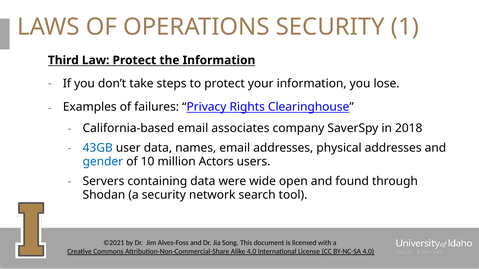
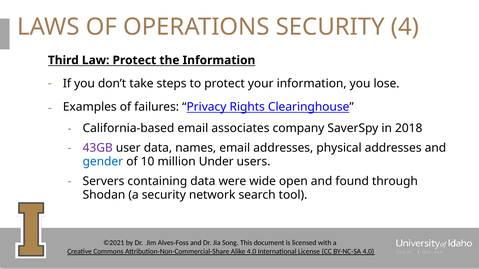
1: 1 -> 4 (405, 27)
43GB colour: blue -> purple (98, 148)
Actors: Actors -> Under (216, 162)
